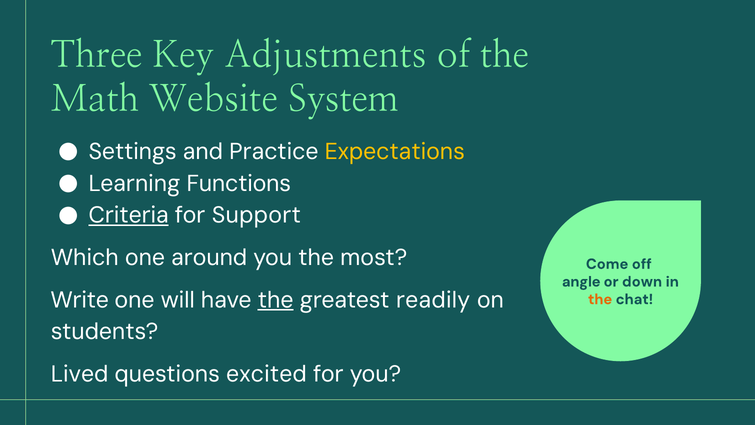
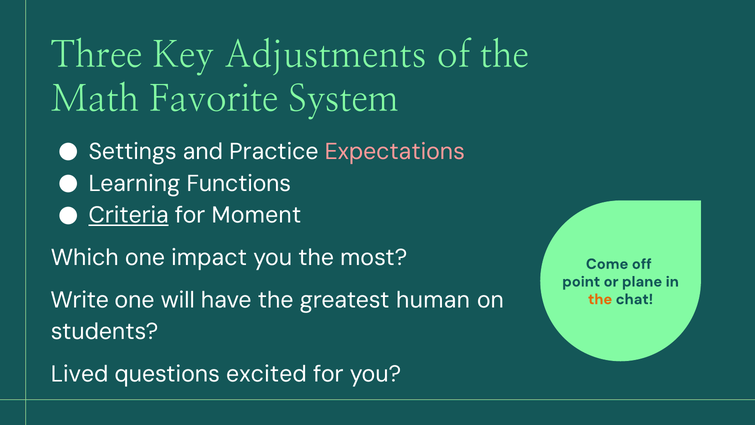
Website: Website -> Favorite (214, 99)
Expectations colour: yellow -> pink (395, 152)
Support: Support -> Moment (256, 215)
around: around -> impact (209, 257)
angle: angle -> point (581, 281)
down: down -> plane (642, 281)
the underline: present -> none (276, 300)
readily: readily -> human (433, 300)
